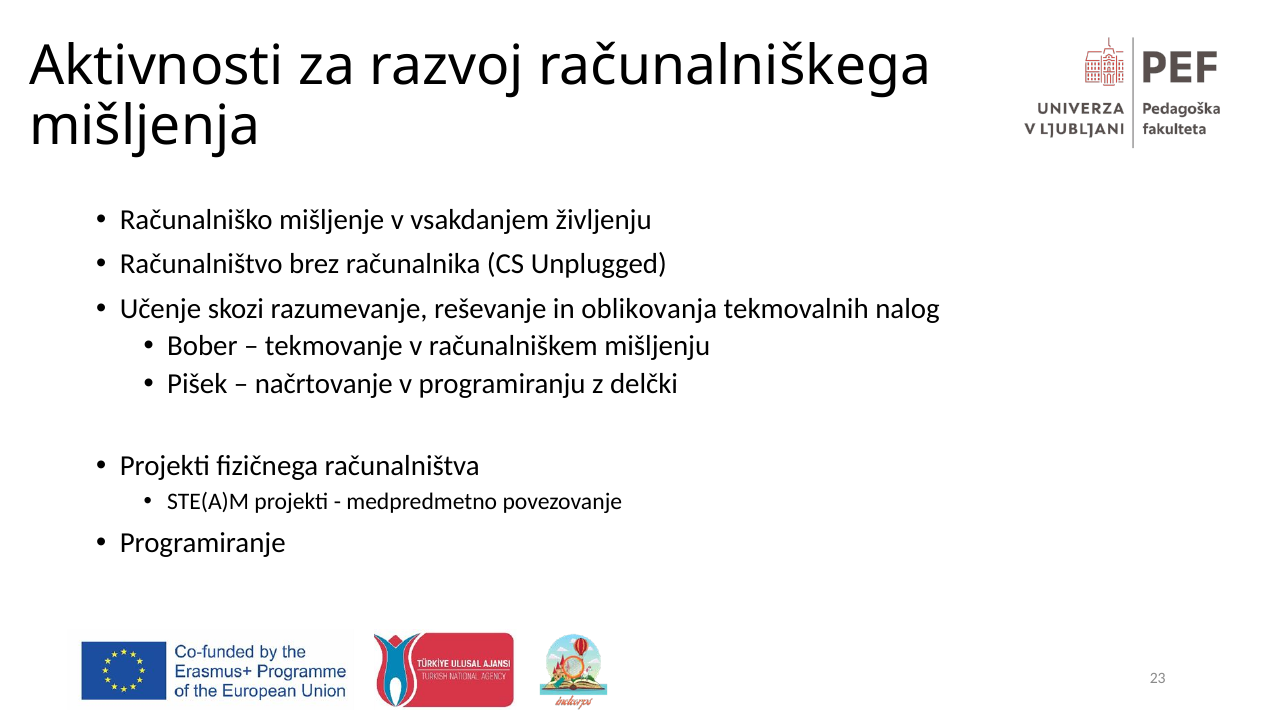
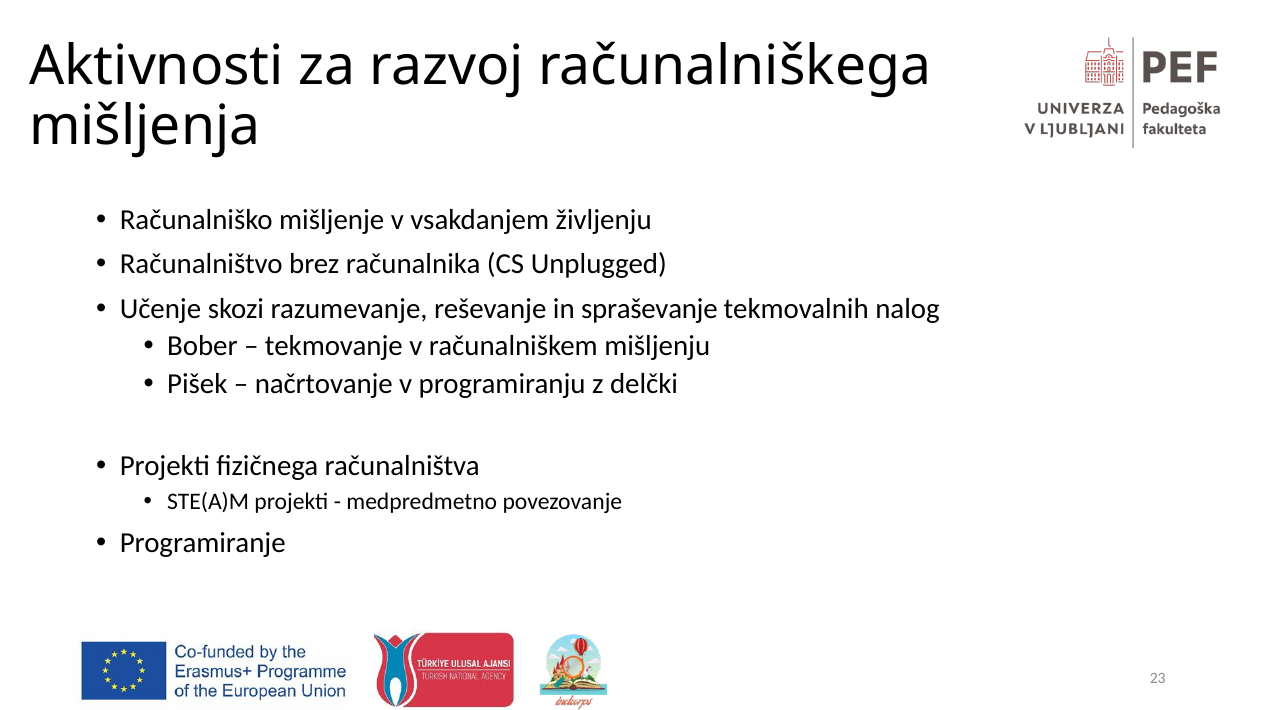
oblikovanja: oblikovanja -> spraševanje (649, 309)
